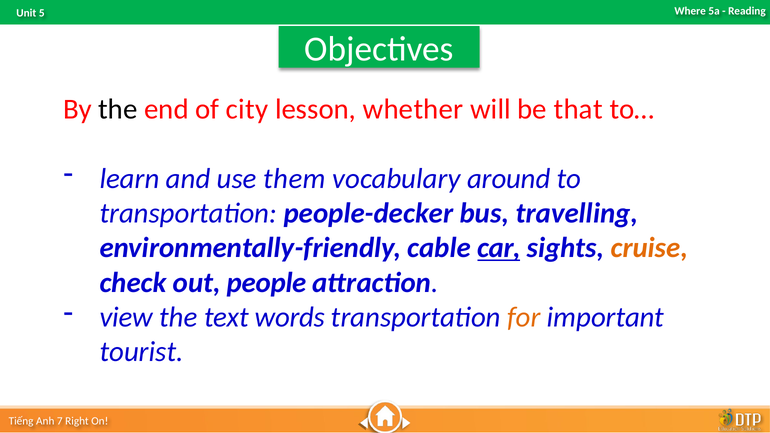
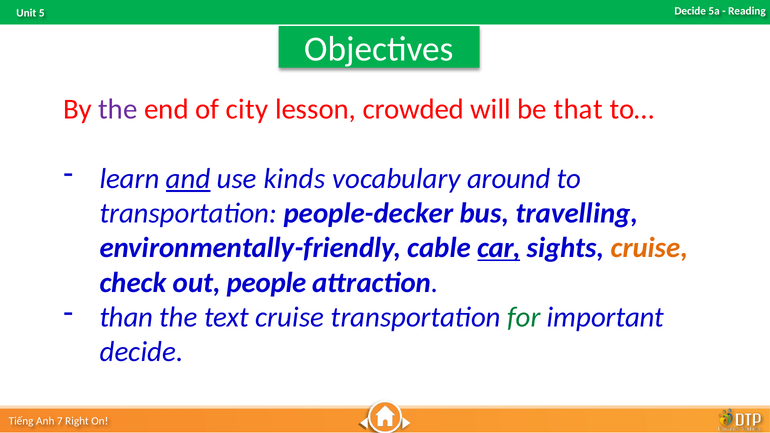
Where: Where -> Decide (690, 11)
the colour: black -> purple (118, 109)
whether: whether -> crowded (413, 109)
and underline: none -> present (188, 179)
them: them -> kinds (294, 179)
view: view -> than (126, 317)
text words: words -> cruise (290, 317)
for colour: orange -> green (524, 317)
tourist: tourist -> decide (142, 352)
